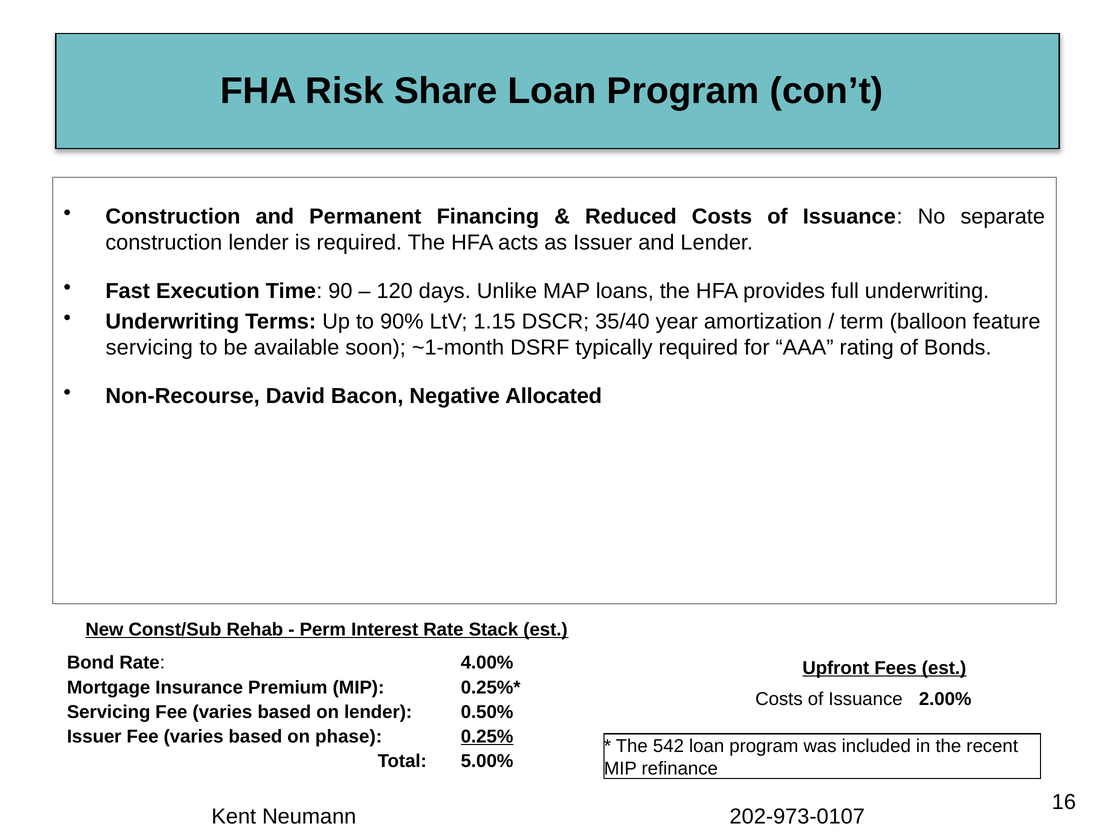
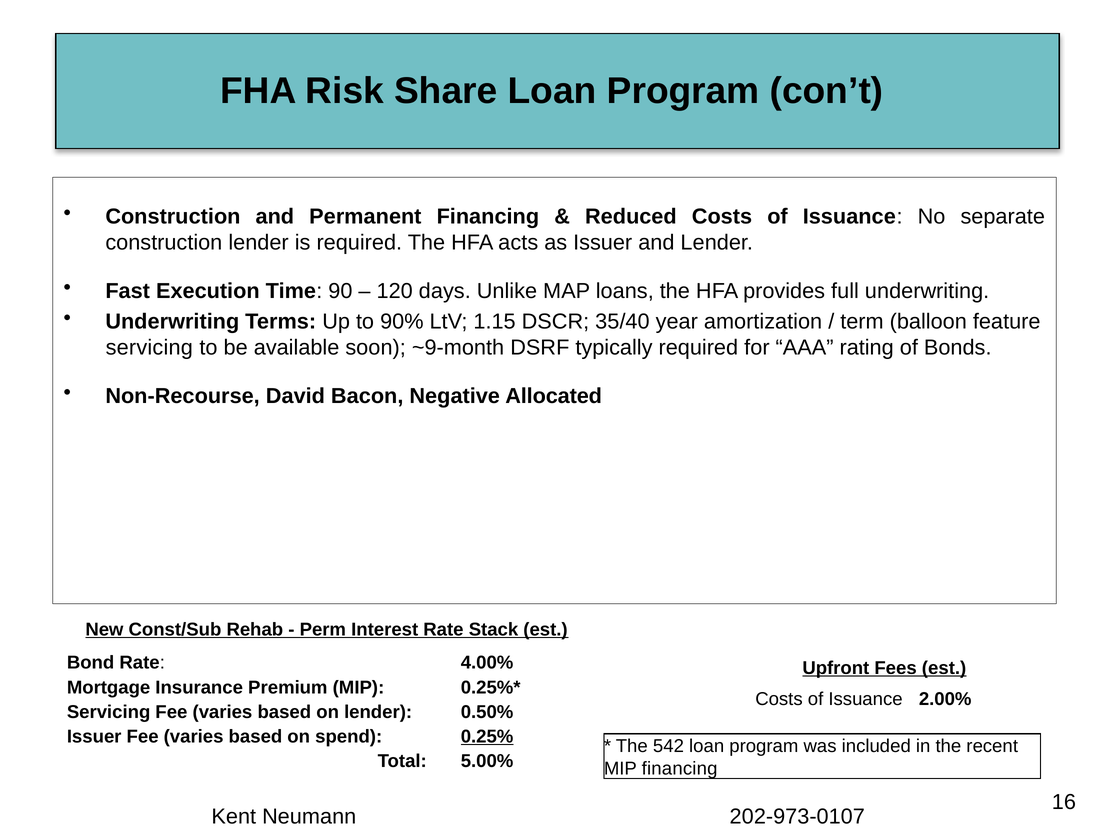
~1-month: ~1-month -> ~9-month (458, 348)
phase: phase -> spend (349, 737)
MIP refinance: refinance -> financing (680, 769)
